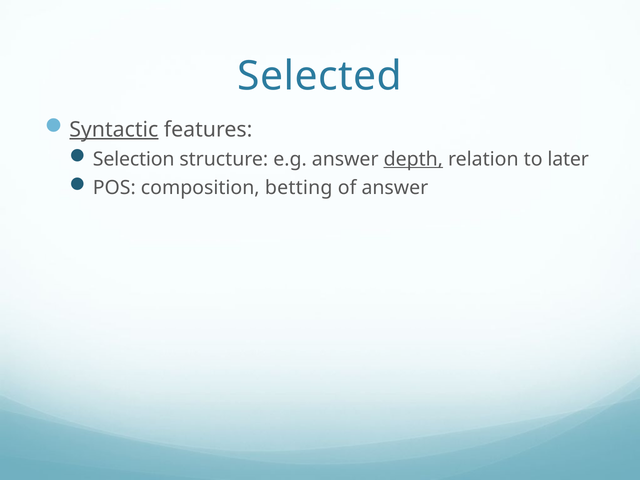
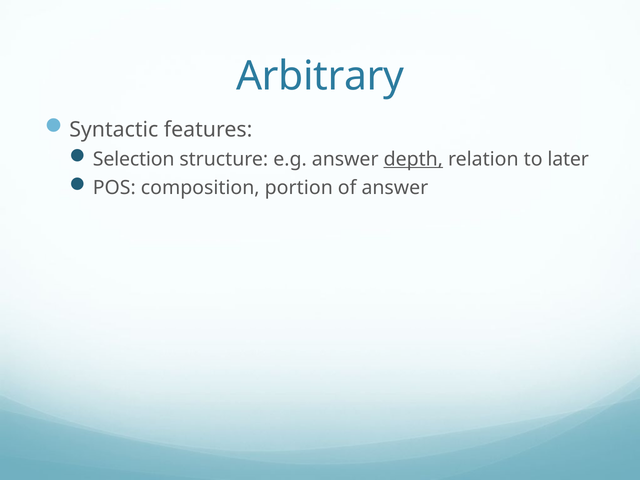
Selected: Selected -> Arbitrary (320, 76)
Syntactic underline: present -> none (114, 129)
betting: betting -> portion (299, 188)
